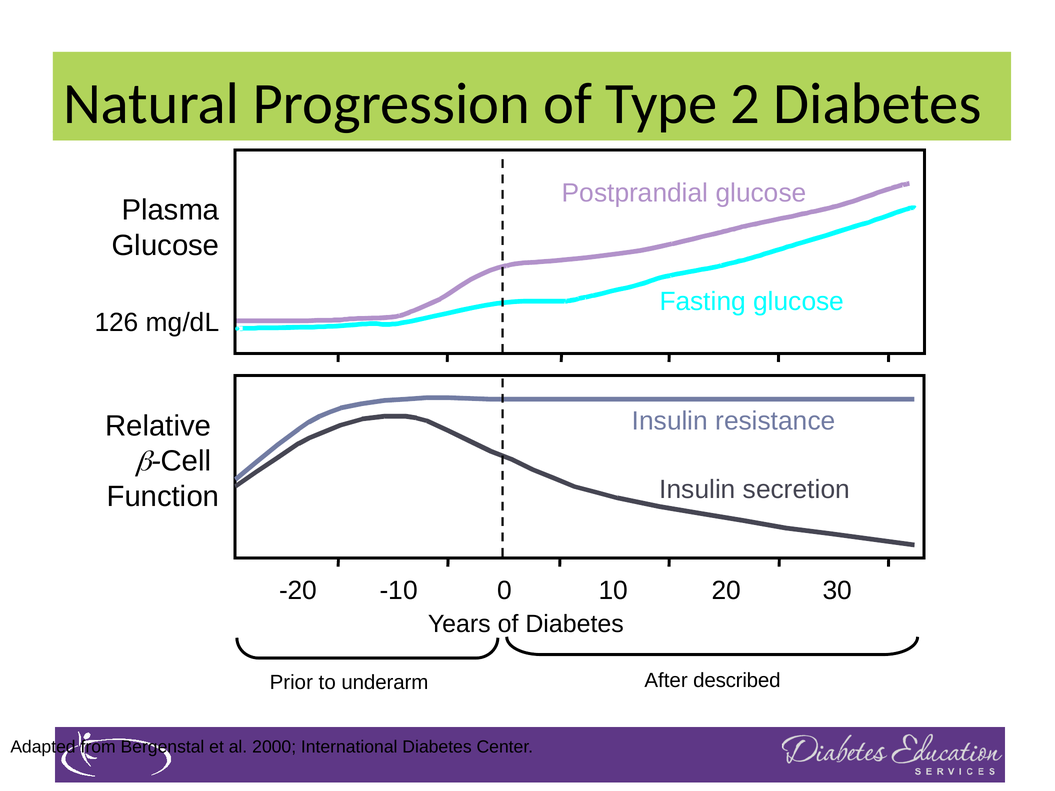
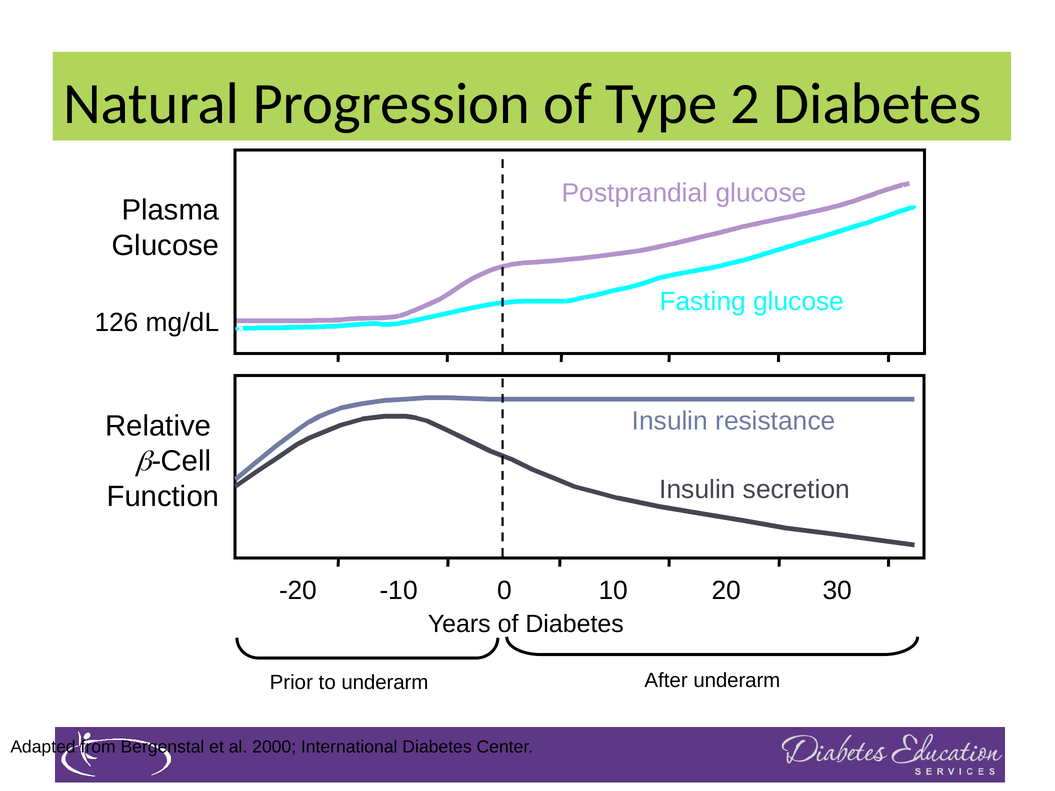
After described: described -> underarm (737, 681)
